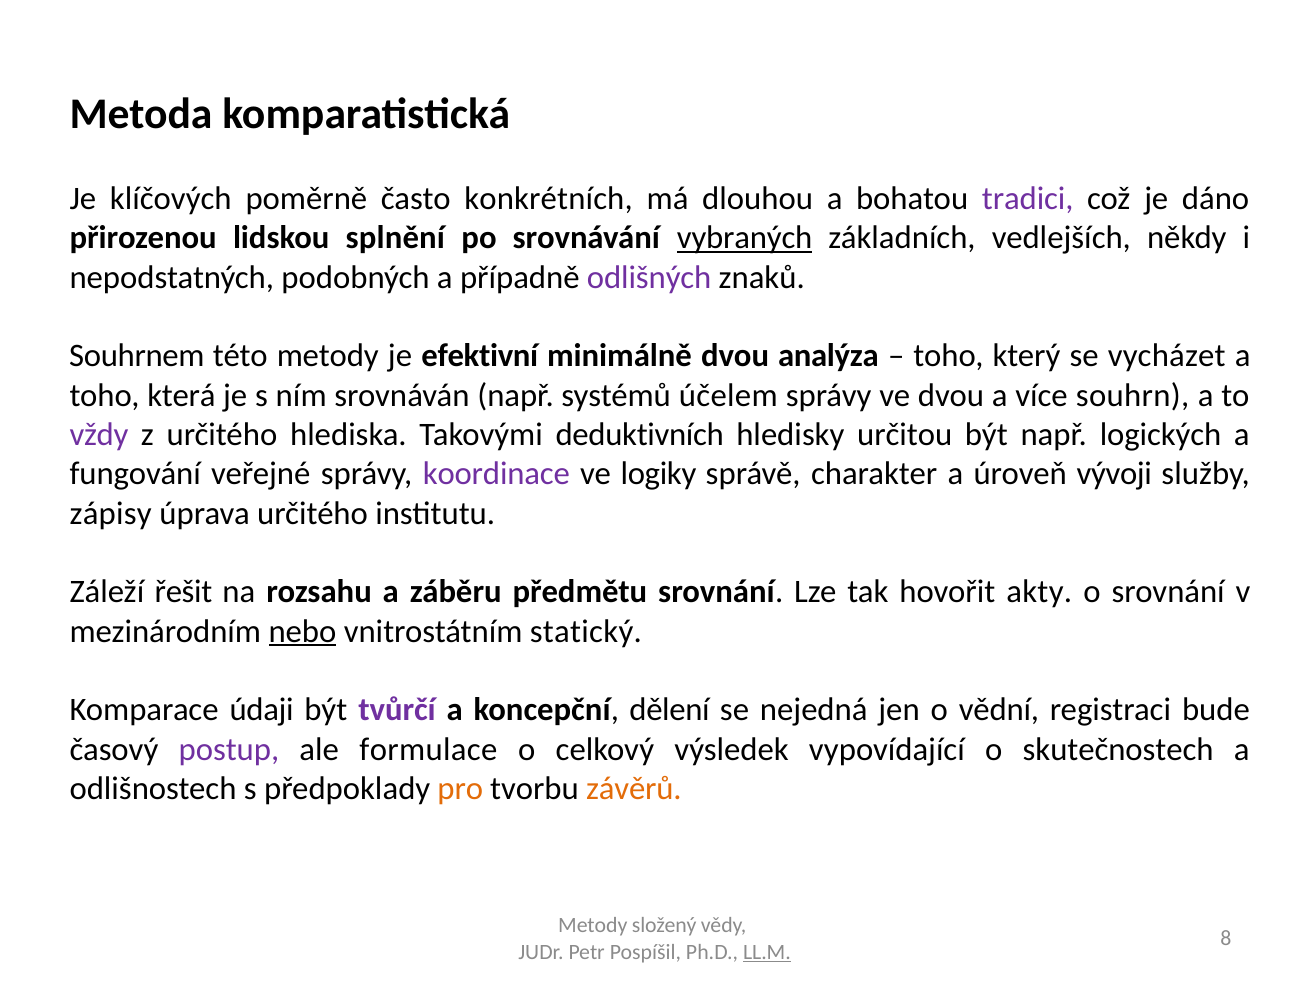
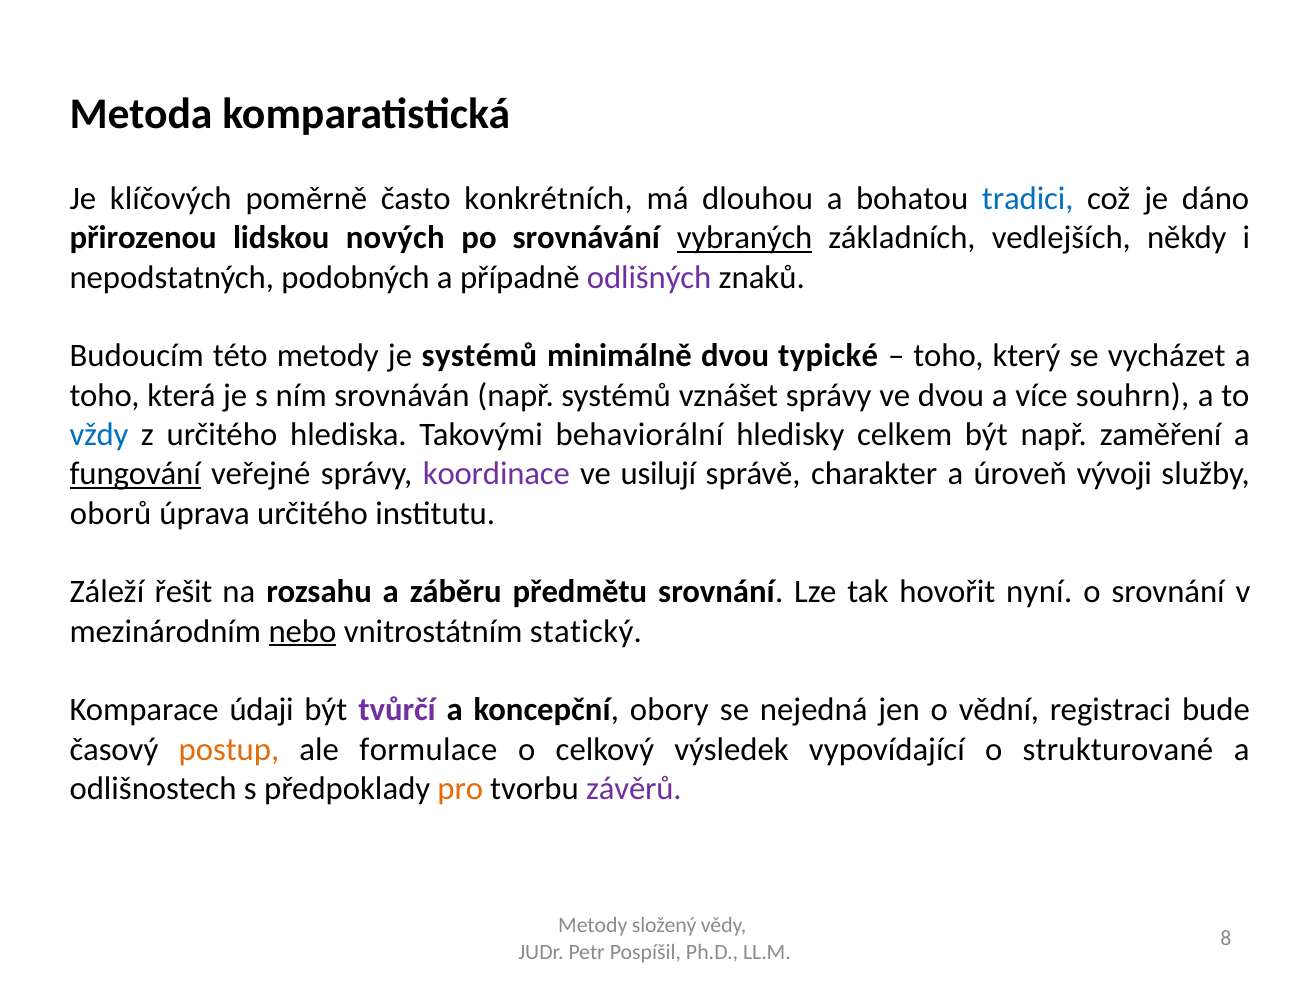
tradici colour: purple -> blue (1028, 199)
splnění: splnění -> nových (395, 238)
Souhrnem: Souhrnem -> Budoucím (137, 356)
je efektivní: efektivní -> systémů (479, 356)
analýza: analýza -> typické (828, 356)
účelem: účelem -> vznášet (729, 395)
vždy colour: purple -> blue (99, 434)
deduktivních: deduktivních -> behaviorální (639, 434)
určitou: určitou -> celkem (905, 434)
logických: logických -> zaměření (1161, 434)
fungování underline: none -> present (135, 474)
logiky: logiky -> usilují (658, 474)
zápisy: zápisy -> oborů (111, 513)
akty: akty -> nyní (1039, 592)
dělení: dělení -> obory (669, 710)
postup colour: purple -> orange (229, 749)
skutečnostech: skutečnostech -> strukturované (1118, 749)
závěrů colour: orange -> purple (634, 788)
LL.M underline: present -> none (767, 951)
